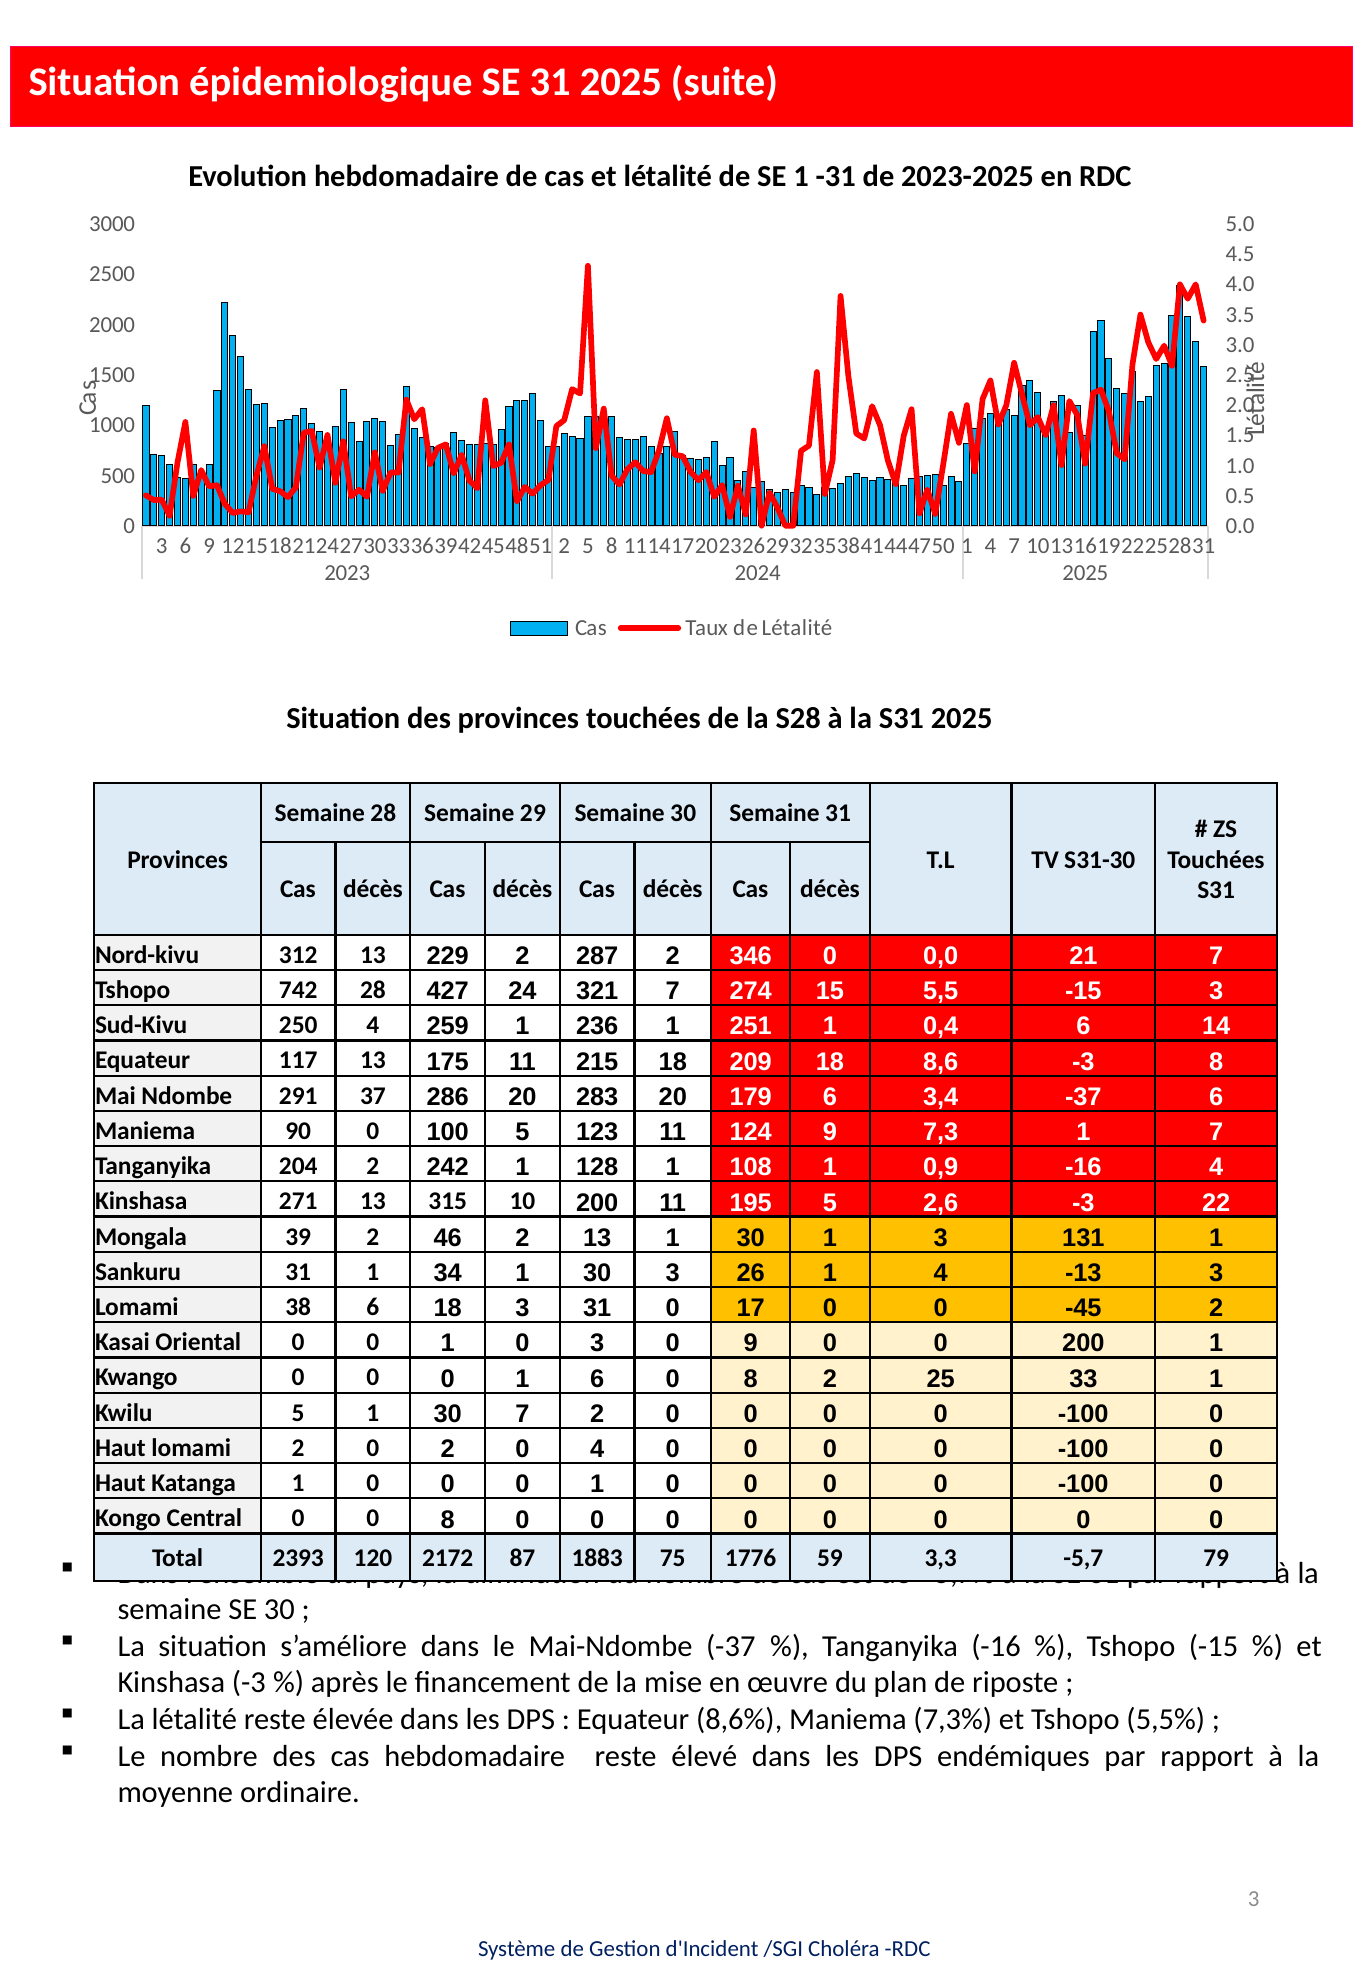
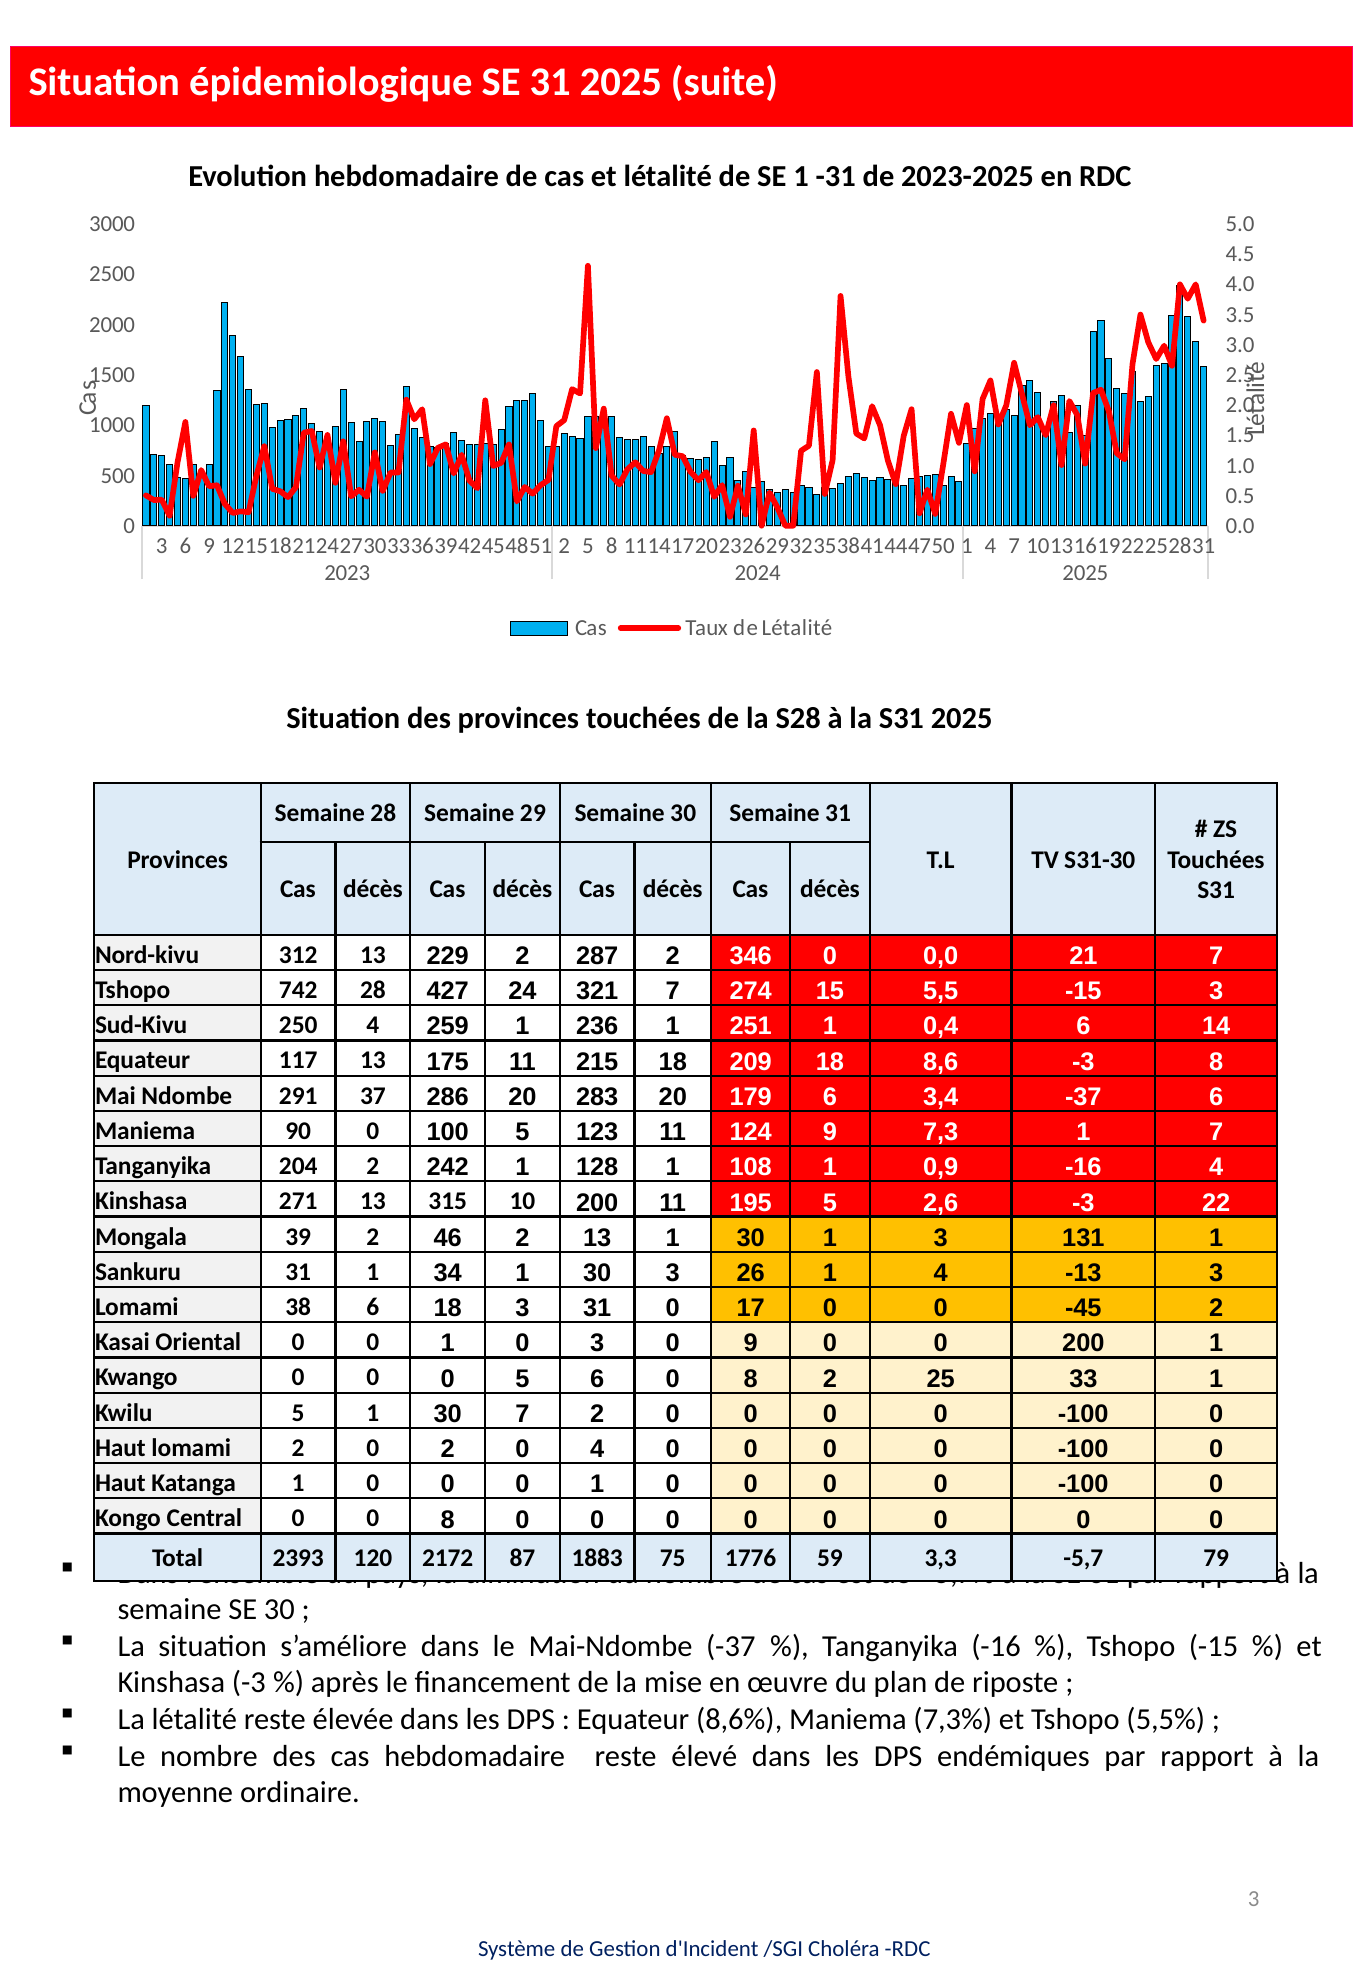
1: 1 -> 5 (522, 1379)
